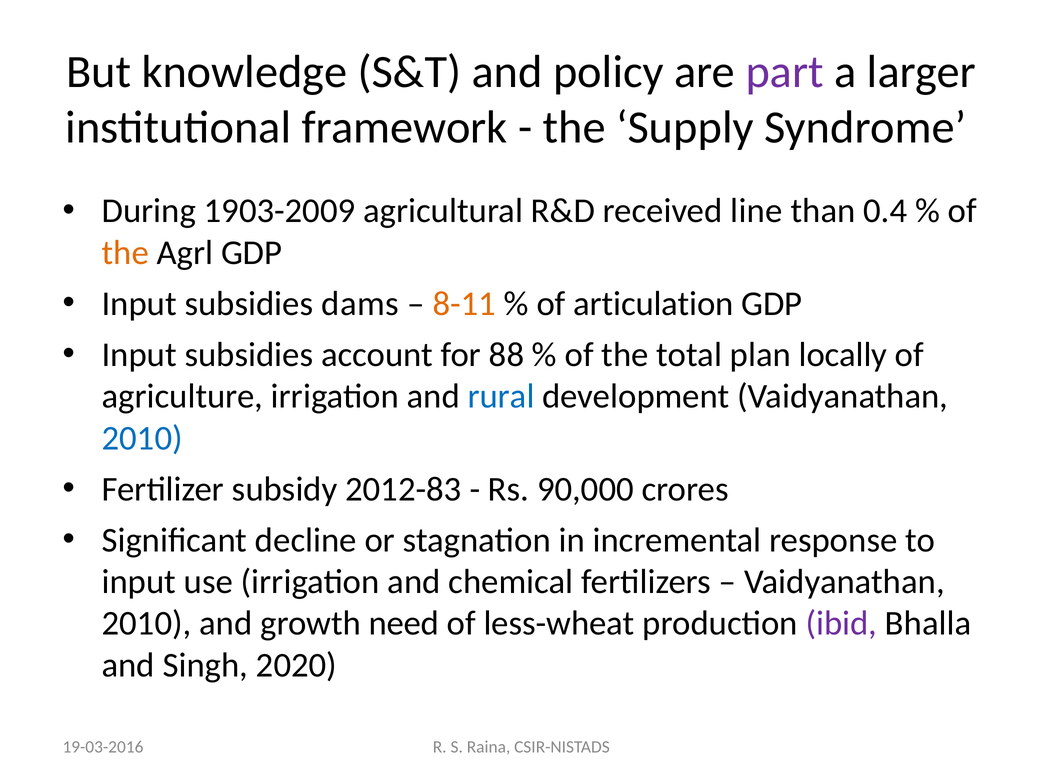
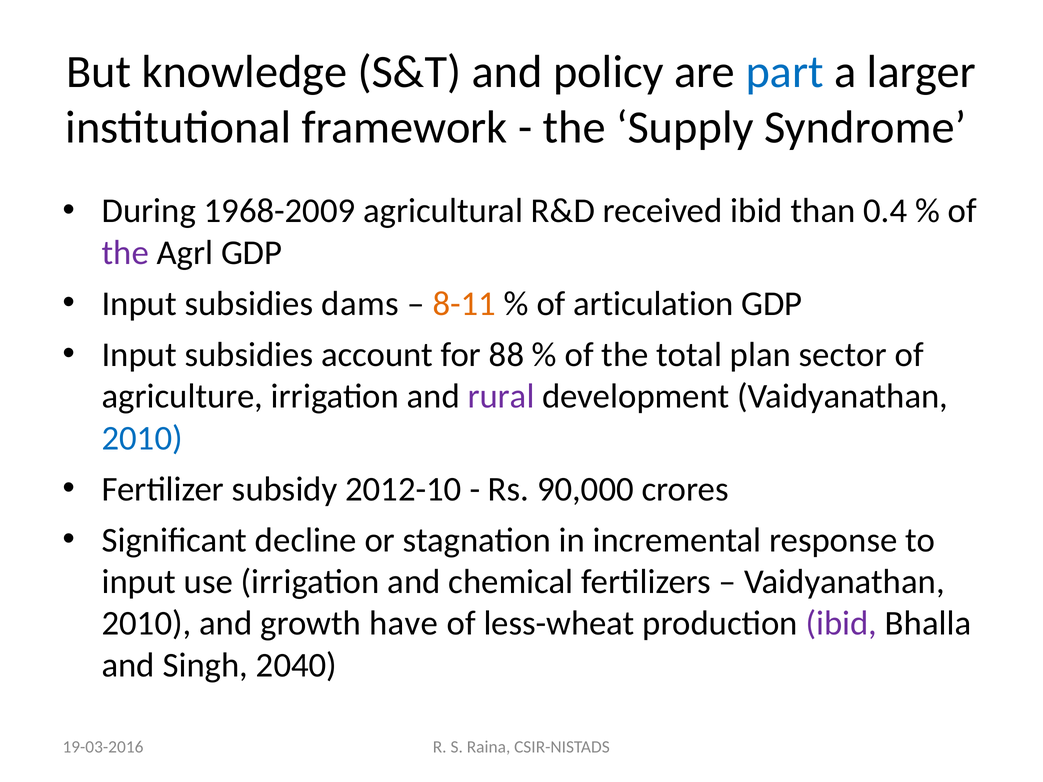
part colour: purple -> blue (785, 72)
1903-2009: 1903-2009 -> 1968-2009 (280, 211)
received line: line -> ibid (757, 211)
the colour: orange -> purple (125, 253)
locally: locally -> sector (843, 355)
rural colour: blue -> purple (501, 396)
2012-83: 2012-83 -> 2012-10 (403, 489)
need: need -> have (404, 624)
2020: 2020 -> 2040 (296, 665)
